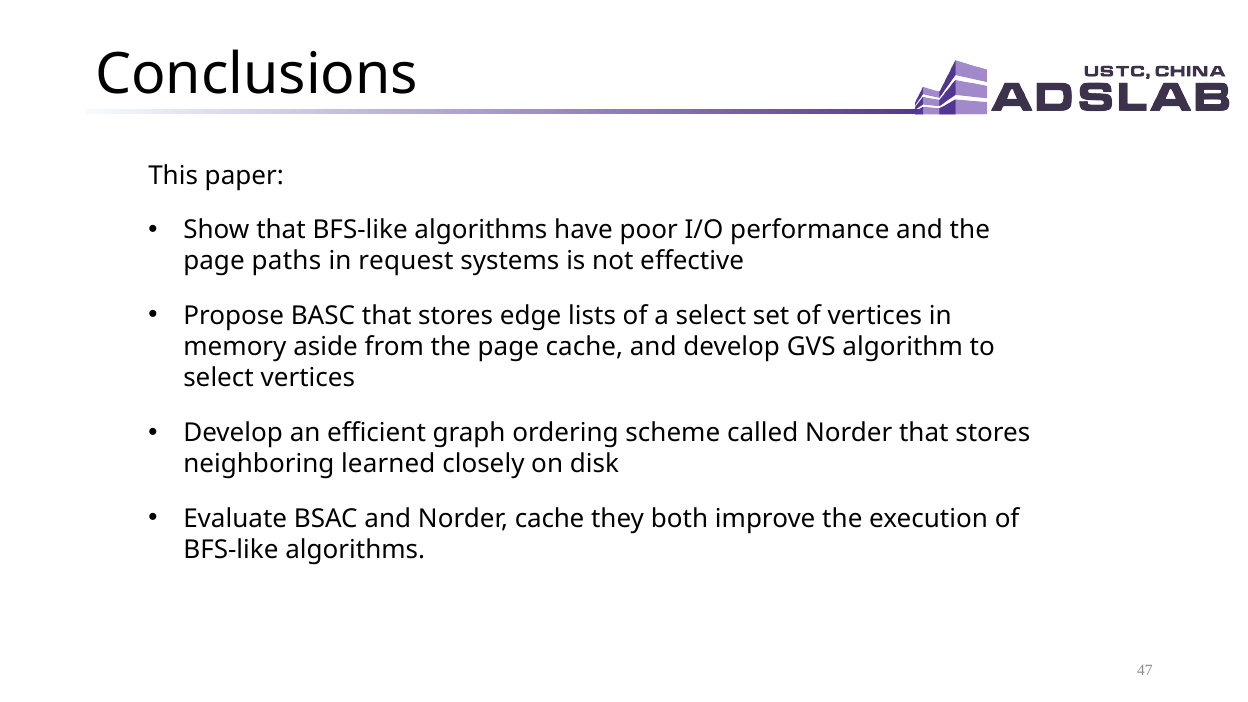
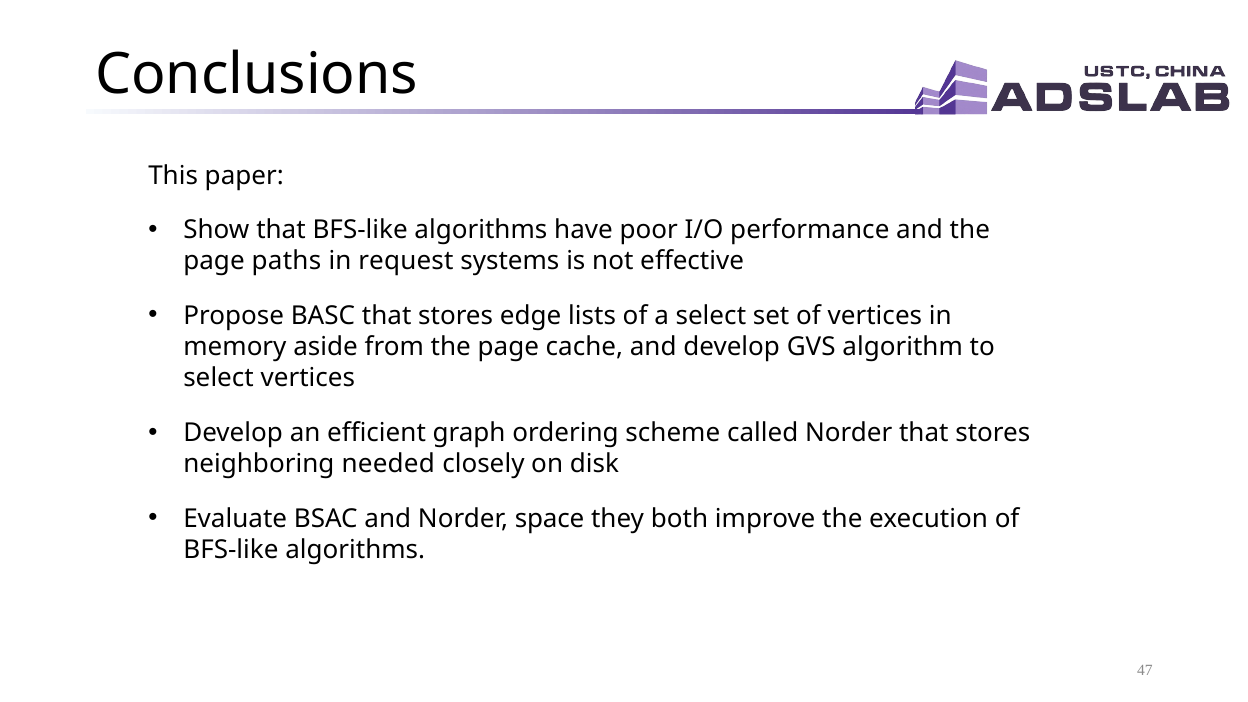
learned: learned -> needed (388, 464)
Norder cache: cache -> space (550, 519)
